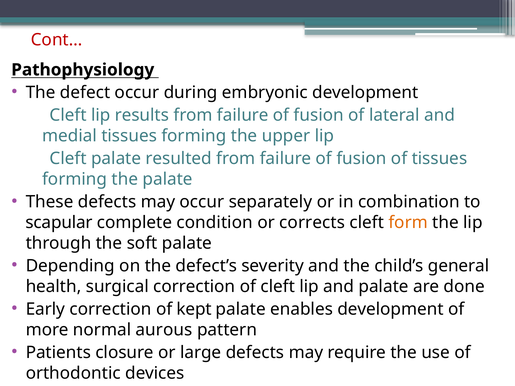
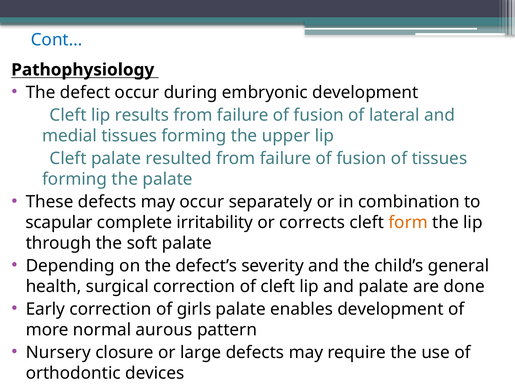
Cont… colour: red -> blue (57, 40)
condition: condition -> irritability (215, 223)
kept: kept -> girls (194, 309)
Patients: Patients -> Nursery (58, 353)
